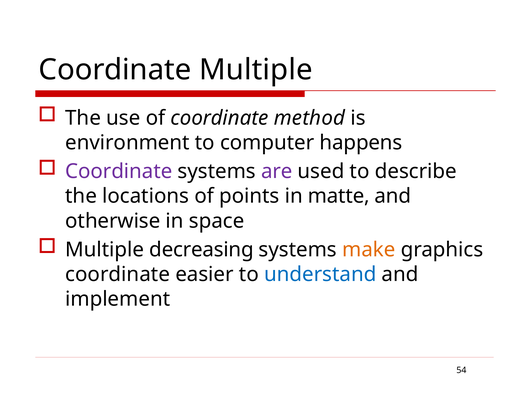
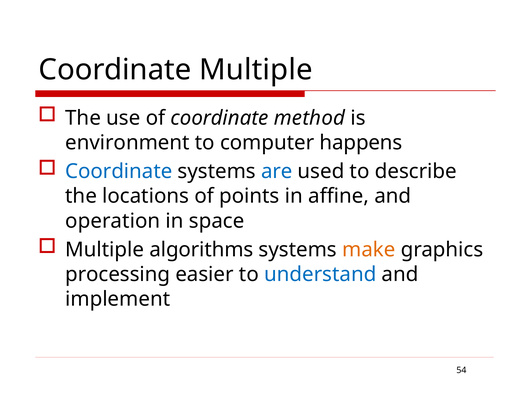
Coordinate colour: purple -> blue (119, 171)
are colour: purple -> blue (277, 171)
matte: matte -> affine (339, 196)
otherwise: otherwise -> operation (113, 221)
decreasing: decreasing -> algorithms (201, 250)
coordinate: coordinate -> processing (118, 274)
